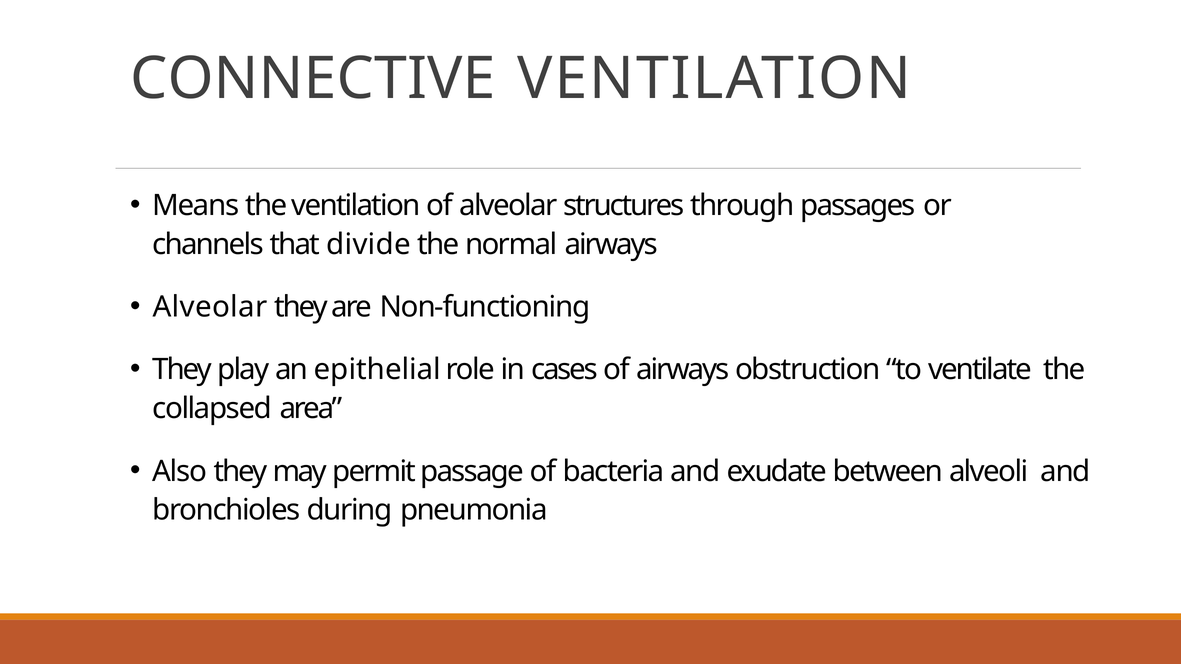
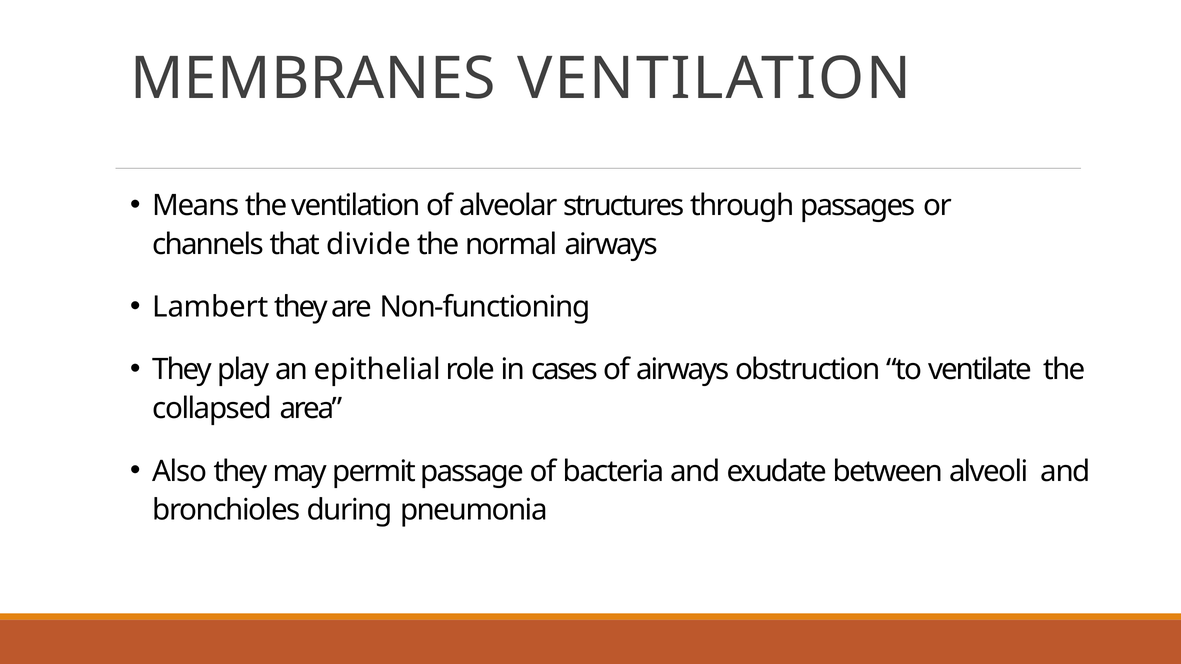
CONNECTIVE: CONNECTIVE -> MEMBRANES (313, 79)
Alveolar: Alveolar -> Lambert (210, 307)
